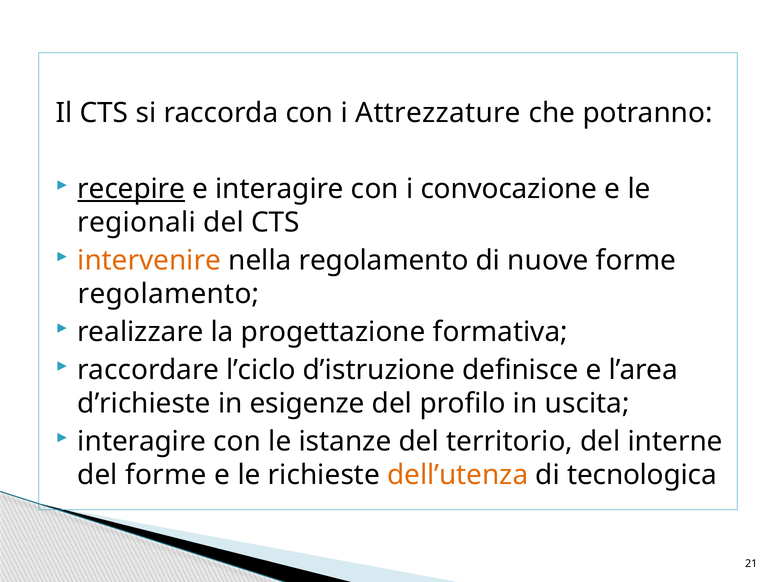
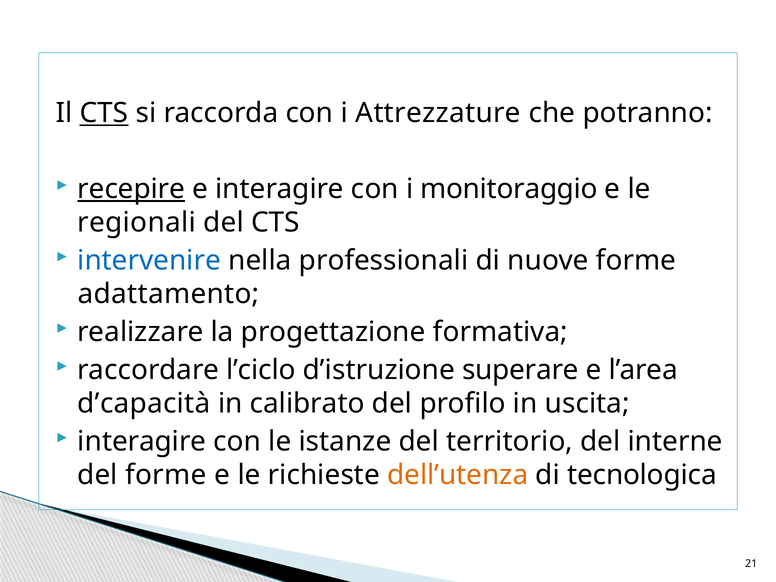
CTS underline: none -> present (104, 113)
convocazione: convocazione -> monitoraggio (509, 189)
intervenire colour: orange -> blue (149, 261)
nella regolamento: regolamento -> professionali (384, 261)
regolamento: regolamento -> adattamento (169, 294)
definisce: definisce -> superare (520, 370)
d’richieste: d’richieste -> d’capacità (144, 404)
esigenze: esigenze -> calibrato (307, 404)
